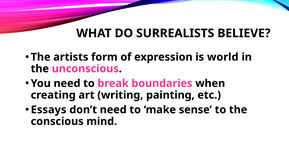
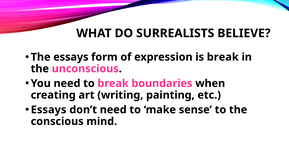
The artists: artists -> essays (71, 57)
is world: world -> break (223, 57)
